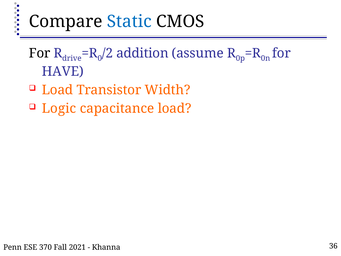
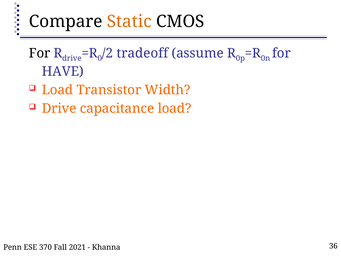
Static colour: blue -> orange (129, 21)
addition: addition -> tradeoff (142, 53)
Logic: Logic -> Drive (59, 108)
